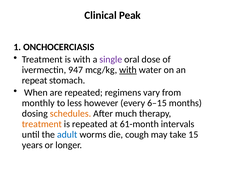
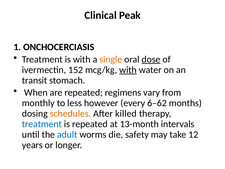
single colour: purple -> orange (111, 59)
dose underline: none -> present (151, 59)
947: 947 -> 152 (76, 70)
repeat: repeat -> transit (35, 80)
6–15: 6–15 -> 6–62 (157, 103)
much: much -> killed (126, 113)
treatment colour: orange -> blue (42, 124)
61-month: 61-month -> 13-month (139, 124)
cough: cough -> safety (137, 134)
15: 15 -> 12 (193, 134)
